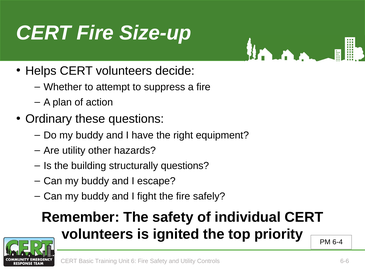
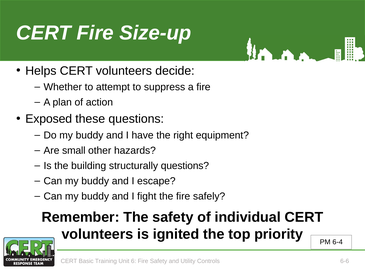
Ordinary: Ordinary -> Exposed (49, 119)
Are utility: utility -> small (74, 150)
